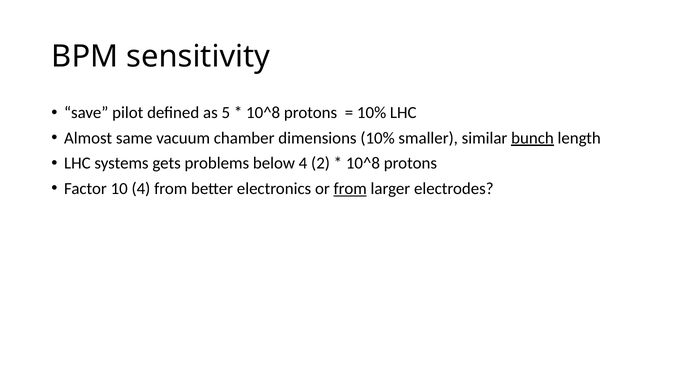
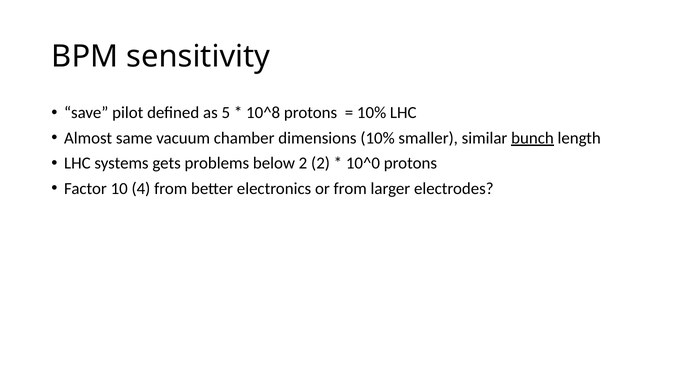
below 4: 4 -> 2 (303, 163)
10^8: 10^8 -> 10^0 (363, 163)
from underline: present -> none (350, 188)
